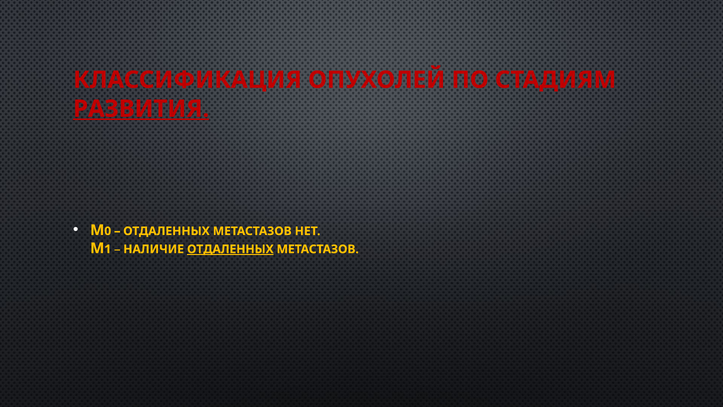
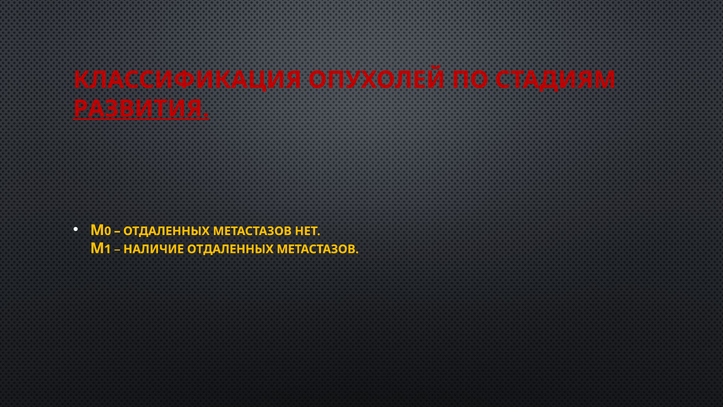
ОТДАЛЕННЫХ underline: present -> none (230, 249)
